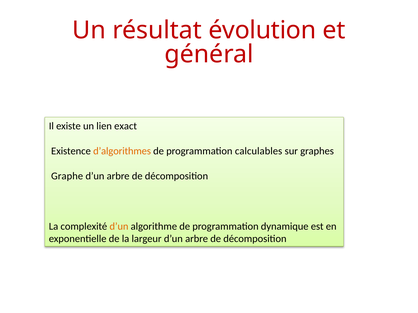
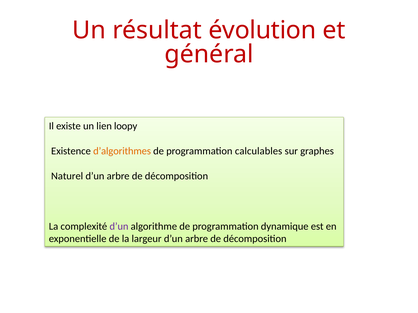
exact: exact -> loopy (126, 126)
Graphe: Graphe -> Naturel (67, 176)
d’un colour: orange -> purple (119, 227)
